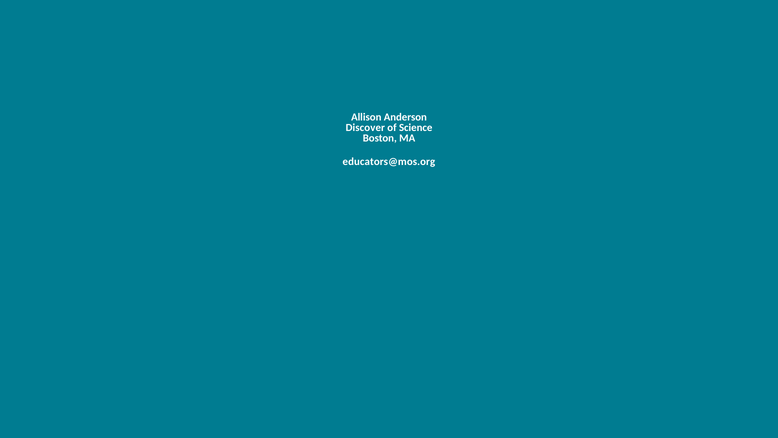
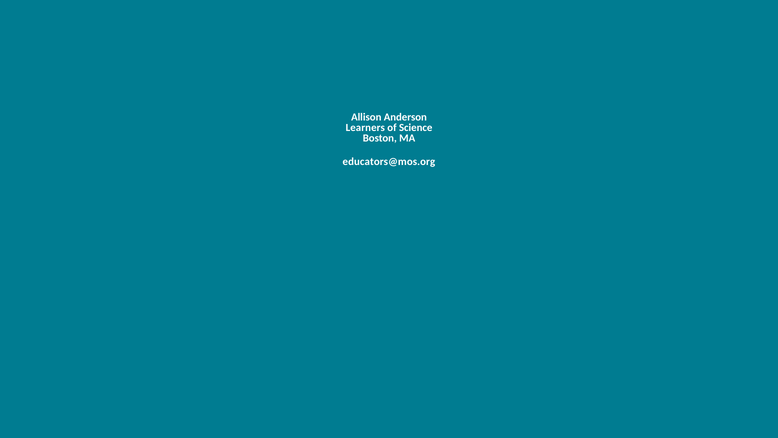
Discover: Discover -> Learners (365, 128)
